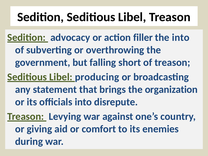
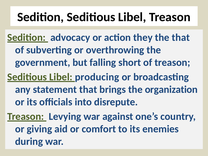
filler: filler -> they (143, 37)
the into: into -> that (181, 37)
